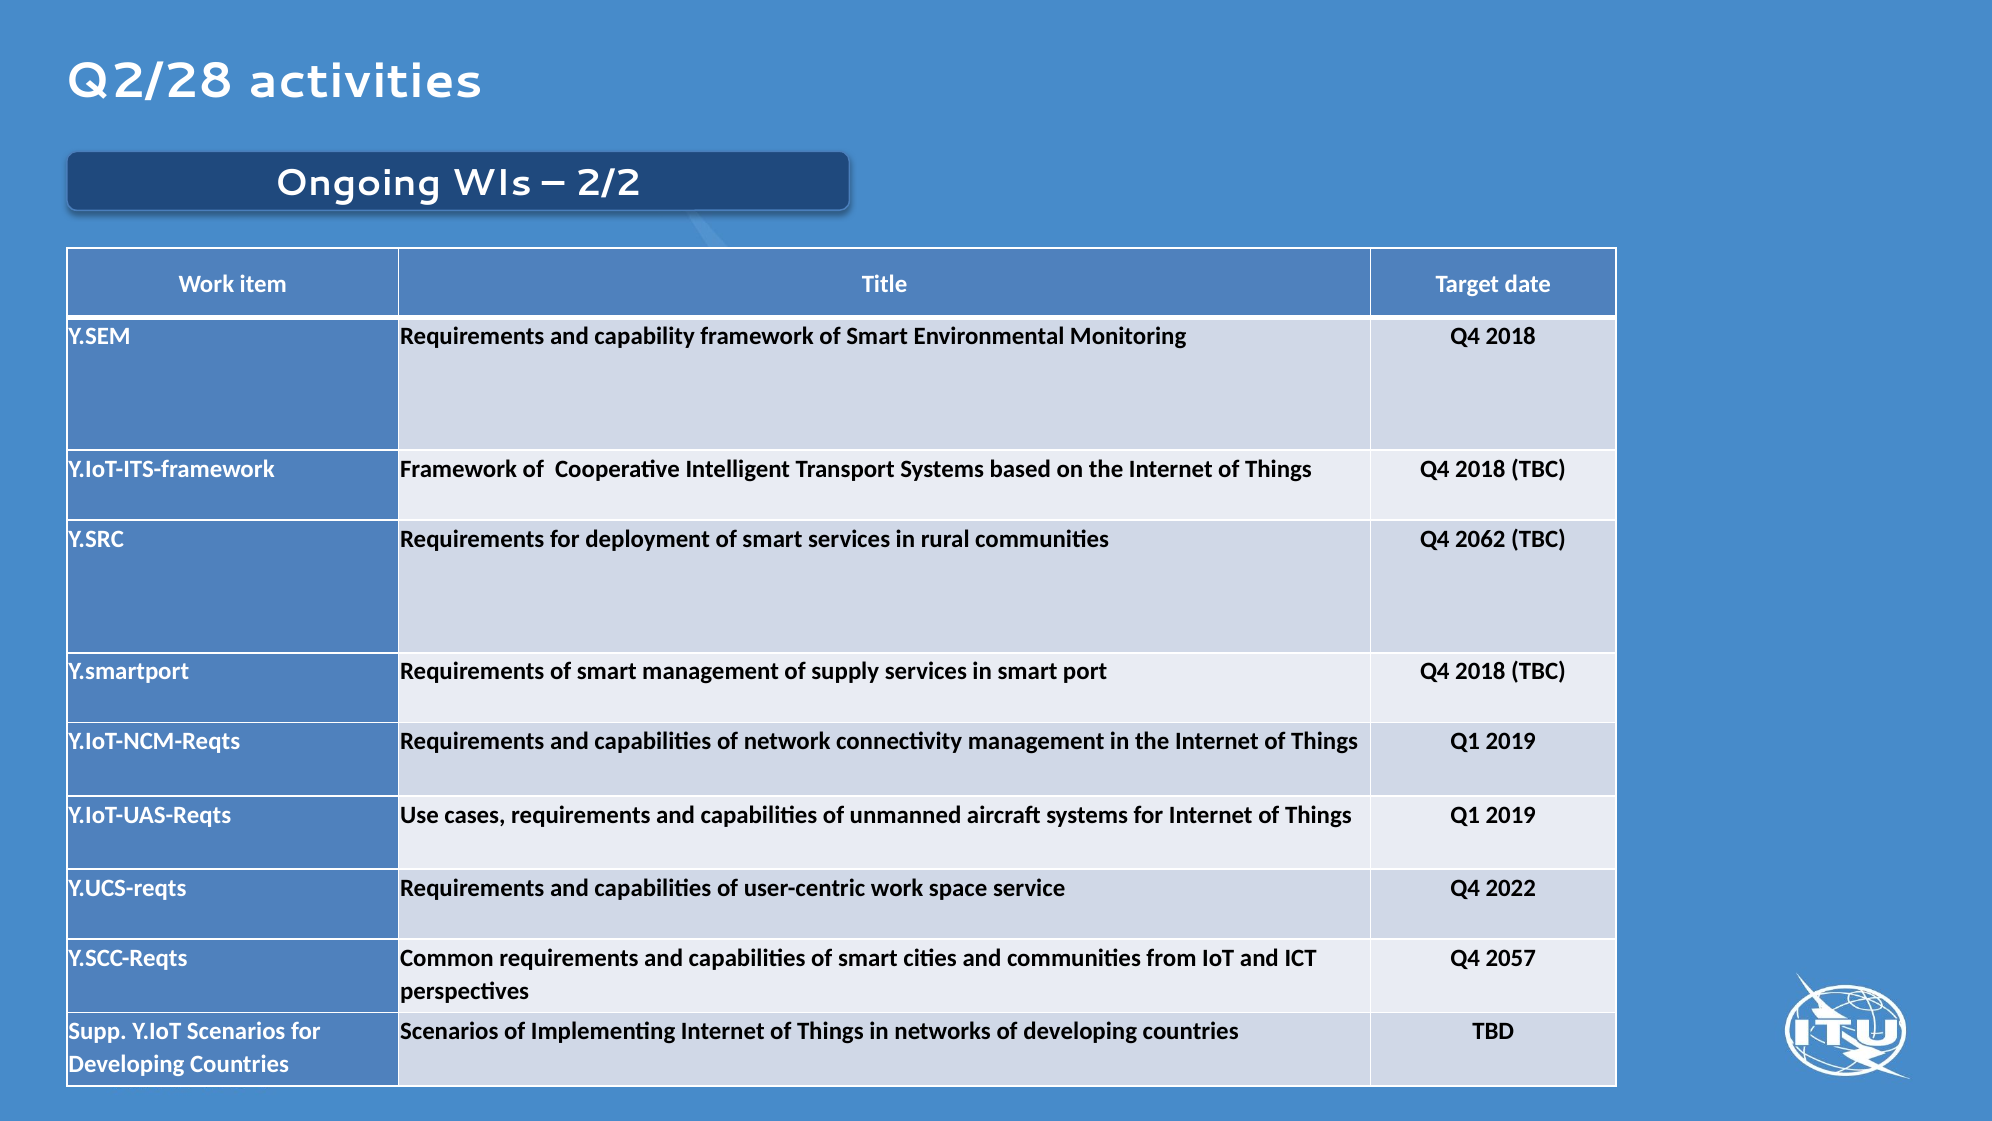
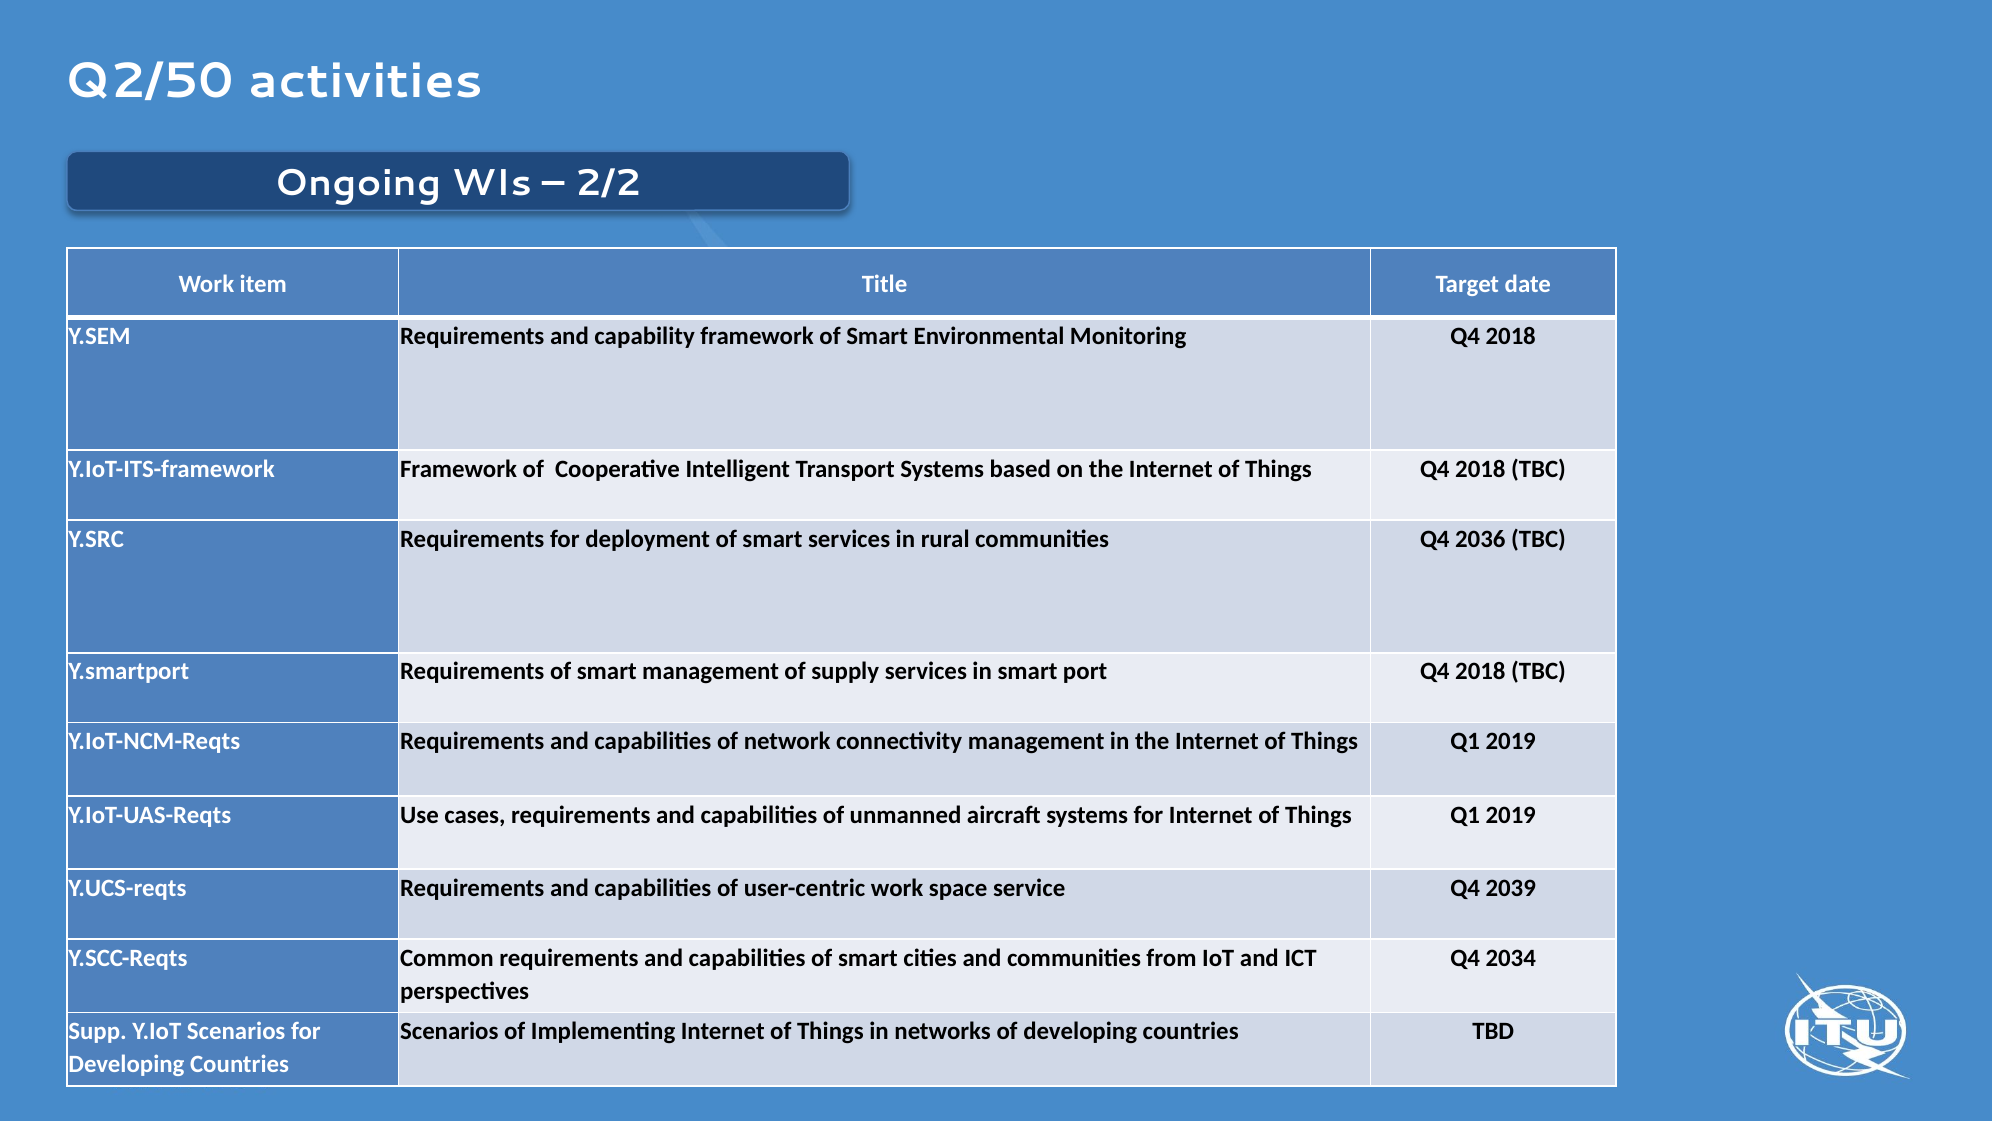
Q2/28: Q2/28 -> Q2/50 (150, 81)
2062: 2062 -> 2036 (1480, 539)
2022: 2022 -> 2039 (1511, 888)
2057: 2057 -> 2034 (1511, 958)
